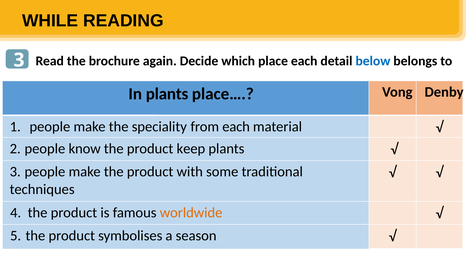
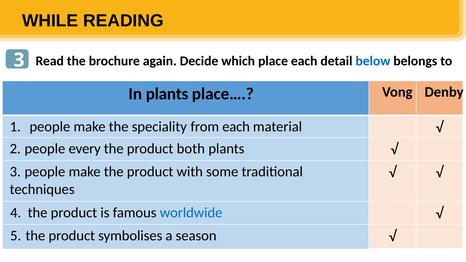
know: know -> every (85, 149)
keep: keep -> both (191, 149)
worldwide colour: orange -> blue (191, 213)
